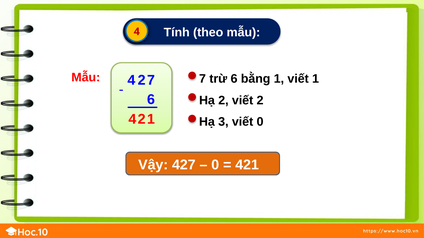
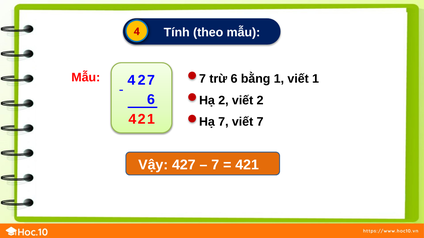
Hạ 3: 3 -> 7 (223, 122)
viết 0: 0 -> 7 (260, 122)
0: 0 -> 7 (215, 165)
